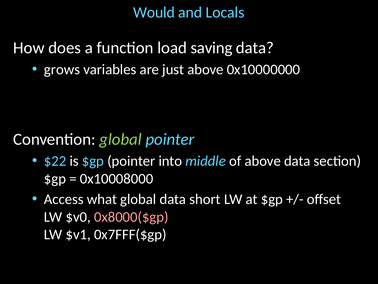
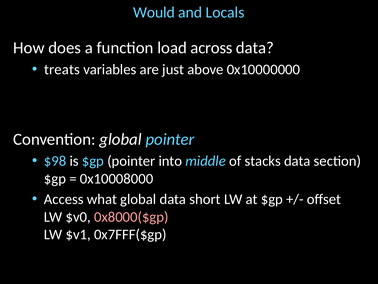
saving: saving -> across (211, 48)
grows: grows -> treats (62, 69)
global colour: light green -> white (121, 139)
$22: $22 -> $98 (55, 161)
of above: above -> stacks (263, 161)
